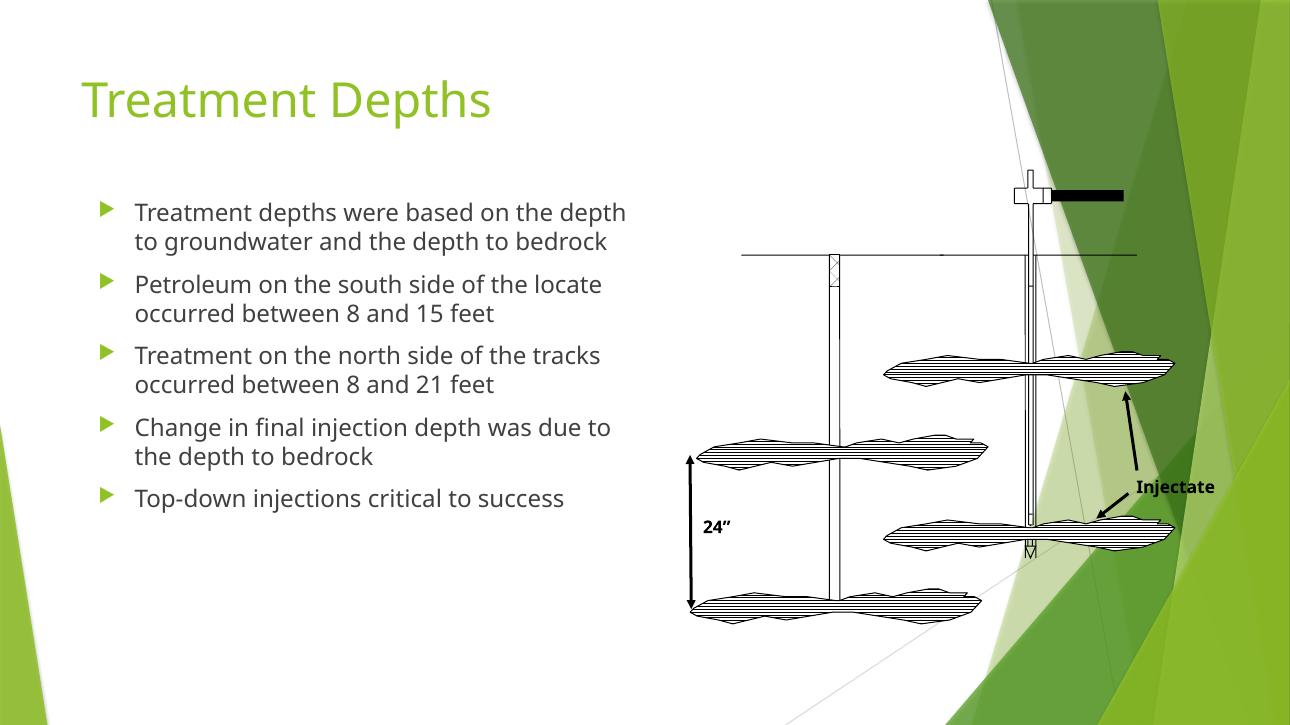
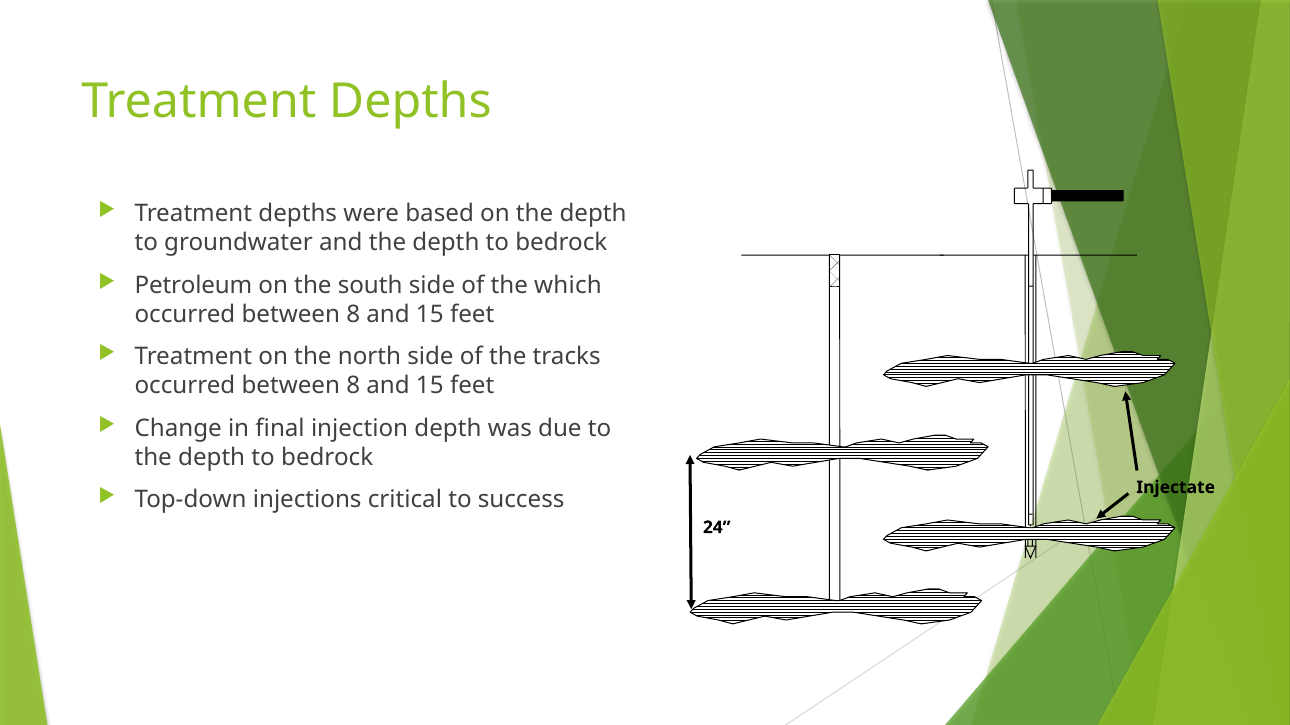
locate: locate -> which (568, 286)
21: 21 -> 15 (430, 386)
